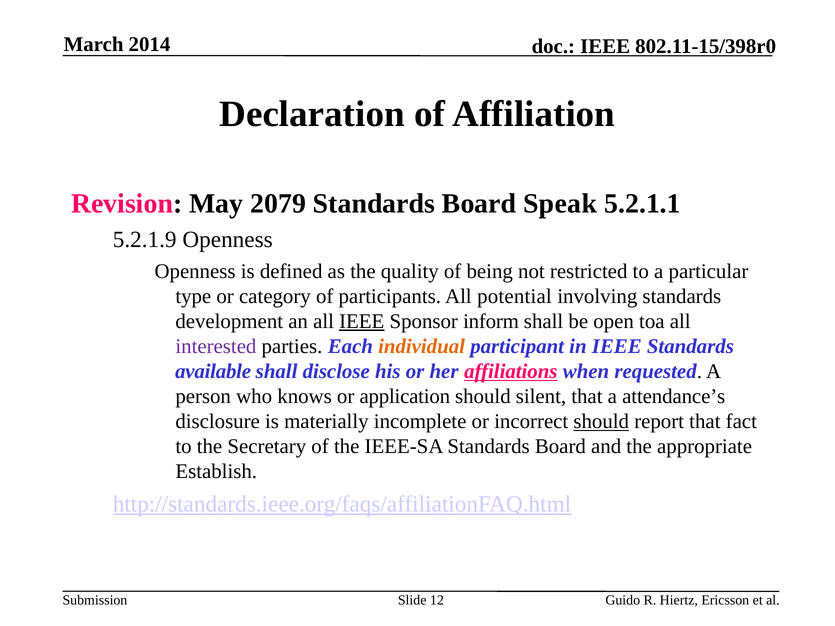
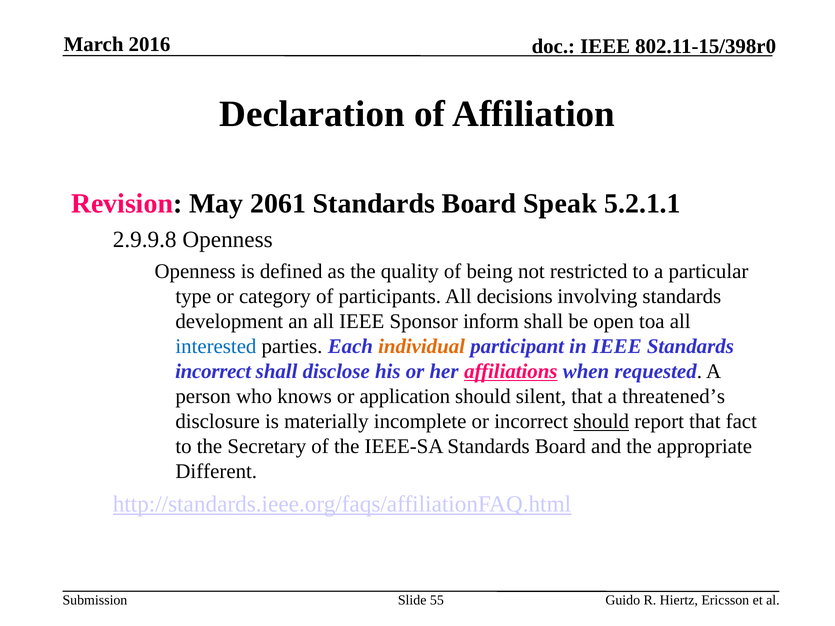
2014: 2014 -> 2016 (149, 44)
2079: 2079 -> 2061 (278, 204)
5.2.1.9: 5.2.1.9 -> 2.9.9.8 (145, 240)
potential: potential -> decisions (515, 296)
IEEE underline: present -> none (362, 321)
interested colour: purple -> blue (216, 347)
available: available -> incorrect (213, 372)
attendance’s: attendance’s -> threatened’s (674, 397)
Establish: Establish -> Different (216, 472)
12: 12 -> 55 (437, 601)
